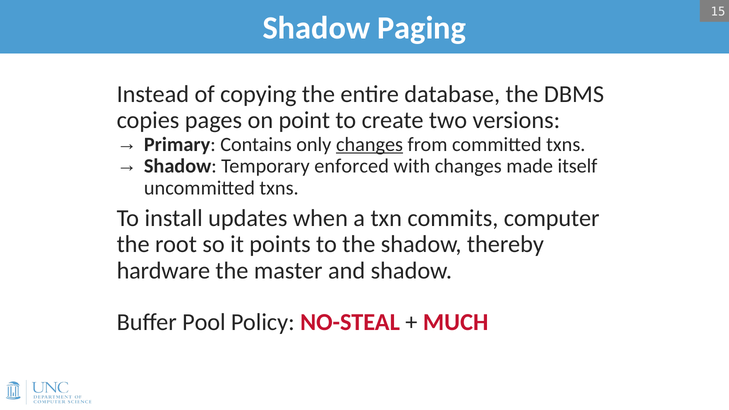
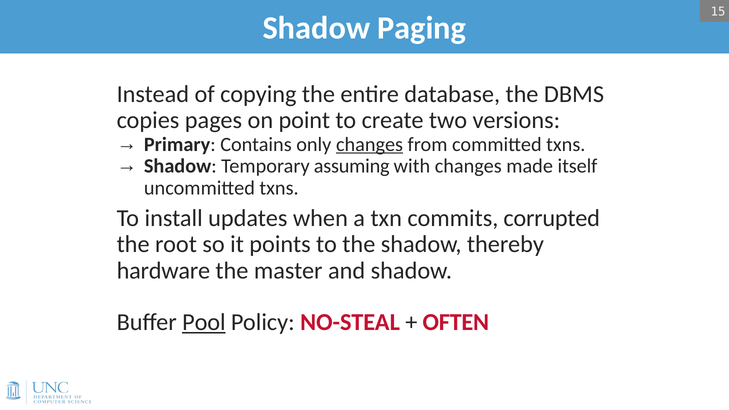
enforced: enforced -> assuming (352, 166)
computer: computer -> corrupted (552, 218)
Pool underline: none -> present (204, 322)
MUCH: MUCH -> OFTEN (456, 322)
